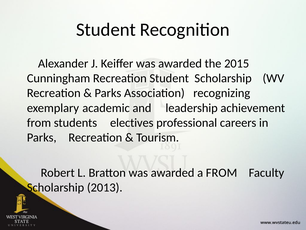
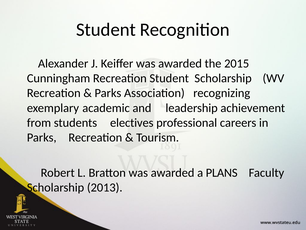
a FROM: FROM -> PLANS (222, 172)
